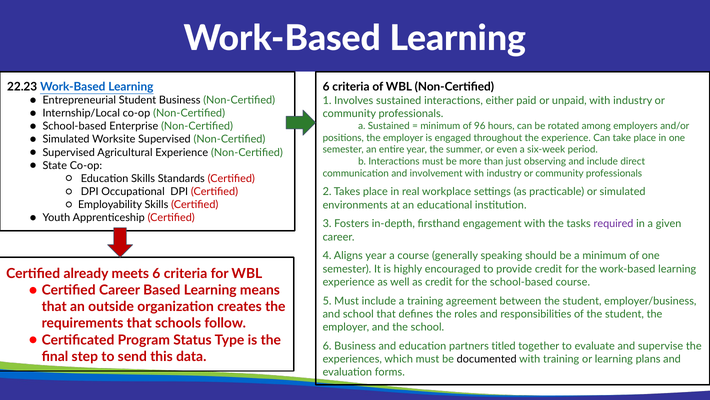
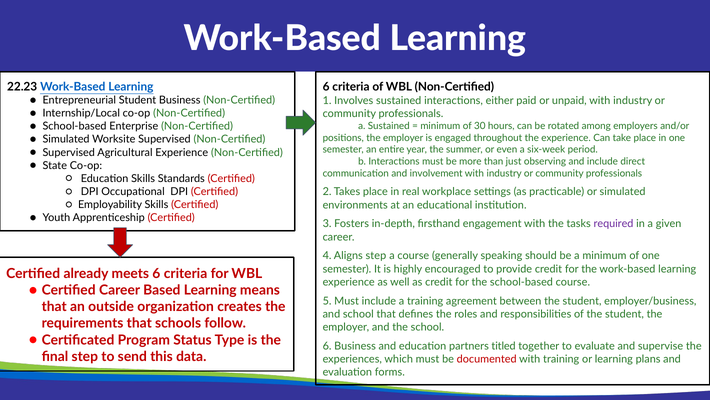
96: 96 -> 30 (480, 126)
Aligns year: year -> step (376, 255)
documented colour: black -> red (487, 358)
